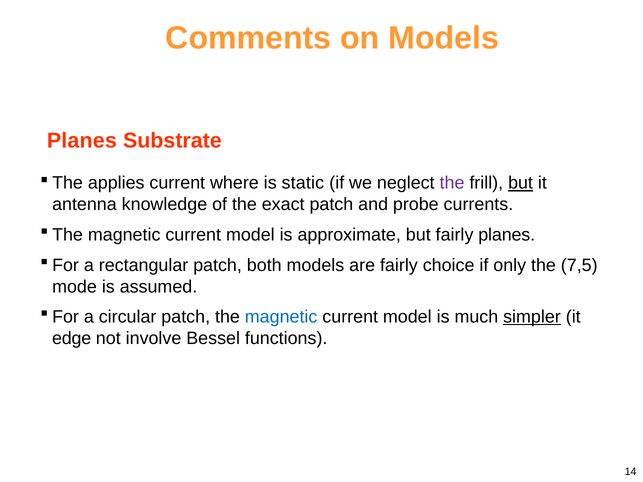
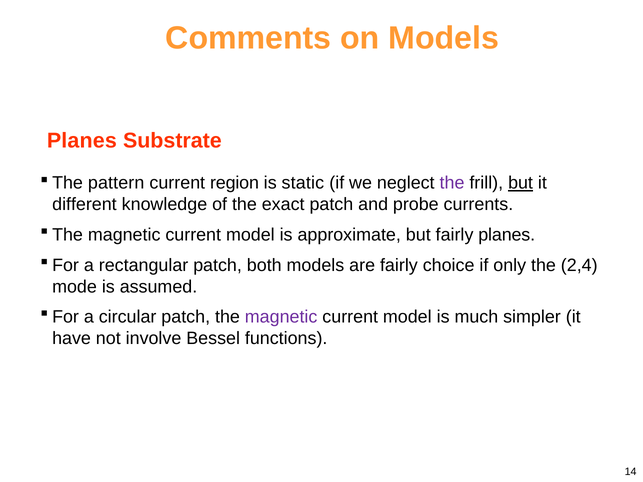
applies: applies -> pattern (116, 183)
where: where -> region (235, 183)
antenna: antenna -> different (84, 205)
7,5: 7,5 -> 2,4 (579, 265)
magnetic colour: blue -> purple (281, 317)
simpler underline: present -> none (532, 317)
edge: edge -> have (72, 339)
